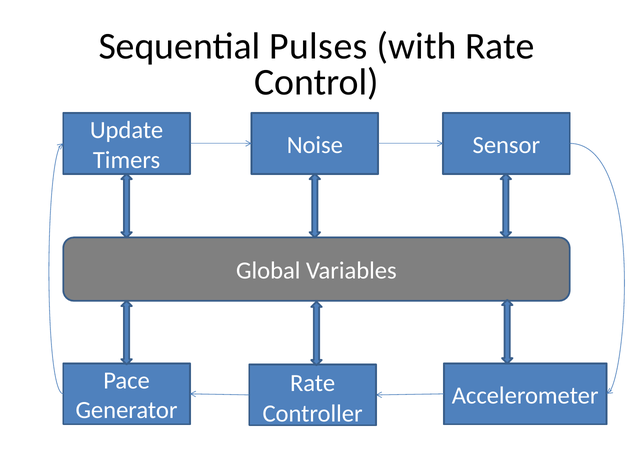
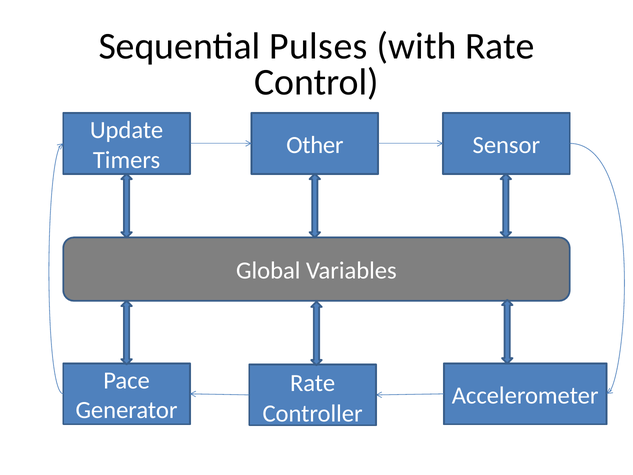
Noise: Noise -> Other (315, 145)
